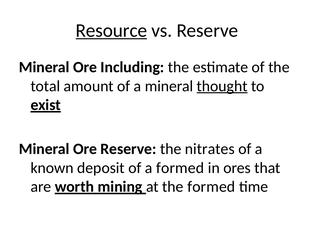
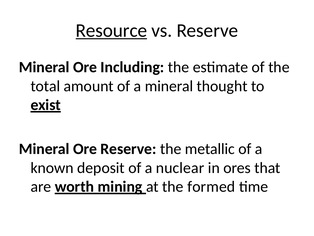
thought underline: present -> none (222, 86)
nitrates: nitrates -> metallic (210, 149)
a formed: formed -> nuclear (180, 168)
